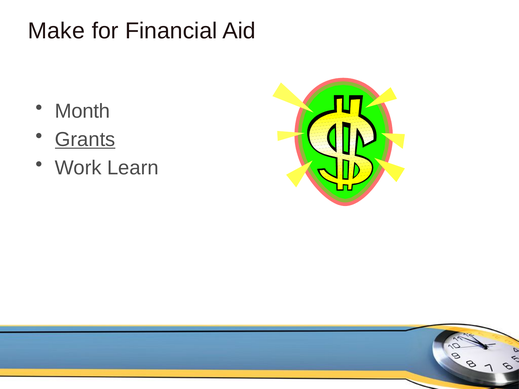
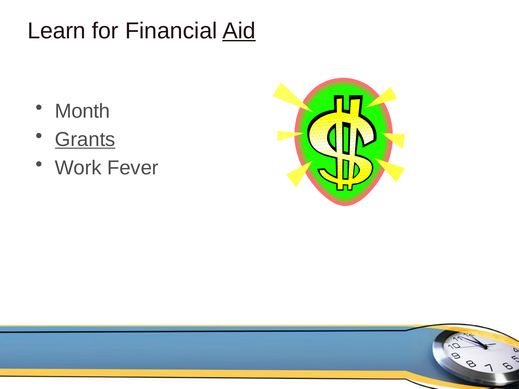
Make: Make -> Learn (57, 31)
Aid underline: none -> present (239, 31)
Learn: Learn -> Fever (133, 168)
